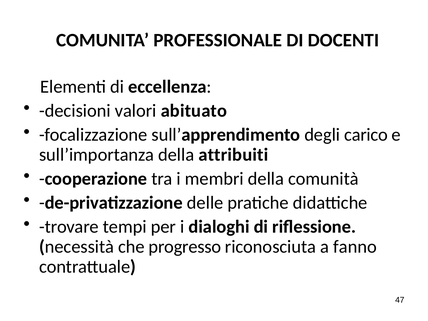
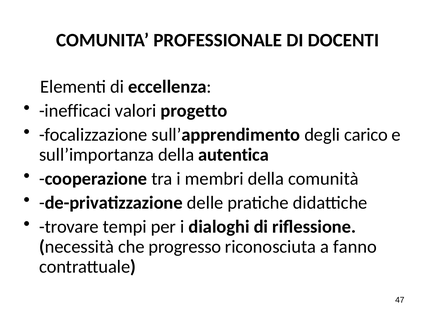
decisioni: decisioni -> inefficaci (75, 111)
abituato: abituato -> progetto (194, 111)
attribuiti: attribuiti -> autentica (234, 155)
